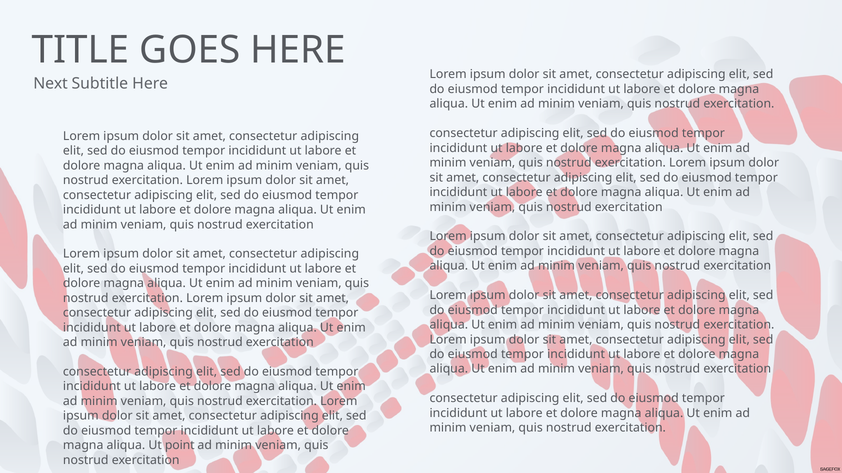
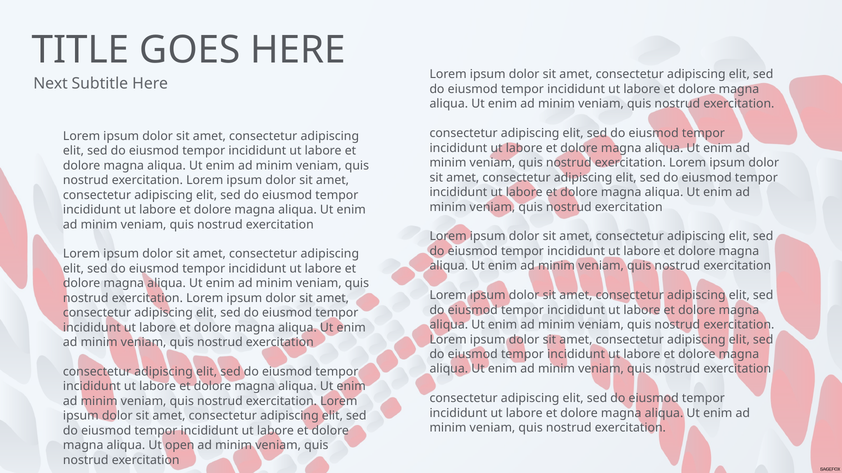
point: point -> open (180, 446)
